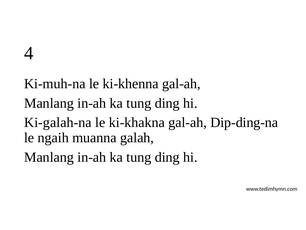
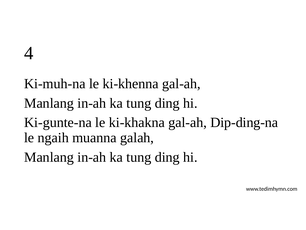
Ki-galah-na: Ki-galah-na -> Ki-gunte-na (58, 122)
